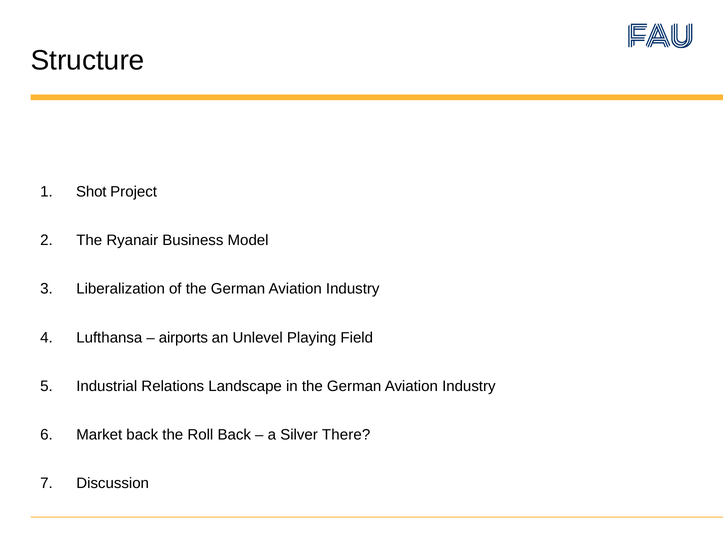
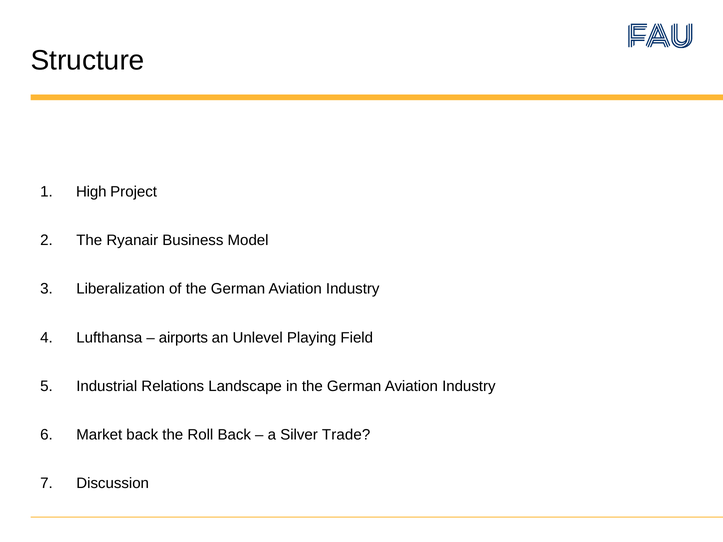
Shot: Shot -> High (91, 192)
There: There -> Trade (346, 435)
